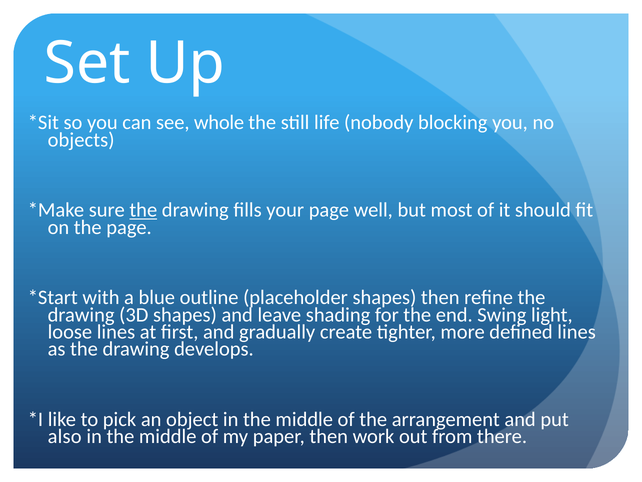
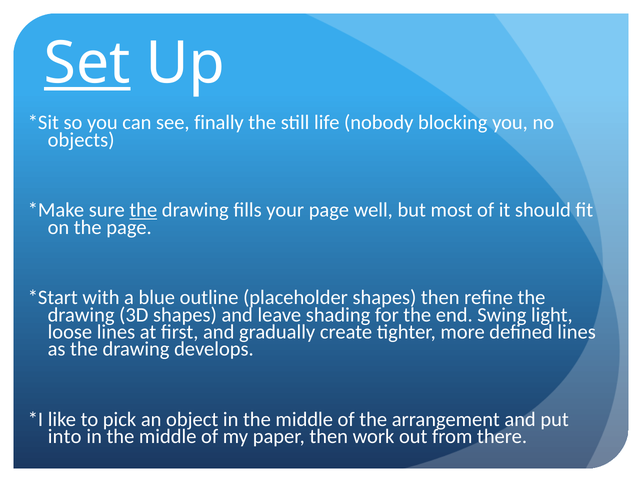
Set underline: none -> present (87, 63)
whole: whole -> finally (219, 123)
also: also -> into (65, 436)
